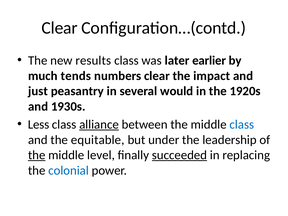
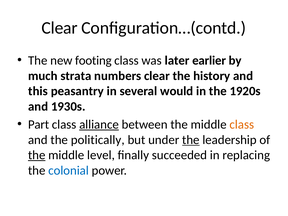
results: results -> footing (93, 60)
tends: tends -> strata (76, 76)
impact: impact -> history (212, 76)
just: just -> this (38, 91)
Less: Less -> Part (39, 124)
class colour: blue -> orange (242, 124)
equitable: equitable -> politically (98, 140)
the underline: none -> present (191, 140)
succeeded underline: present -> none (180, 155)
